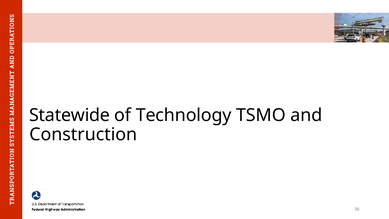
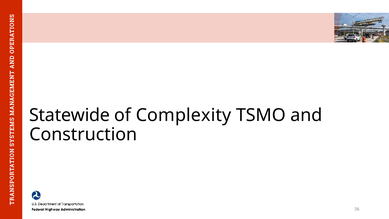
Technology: Technology -> Complexity (184, 115)
